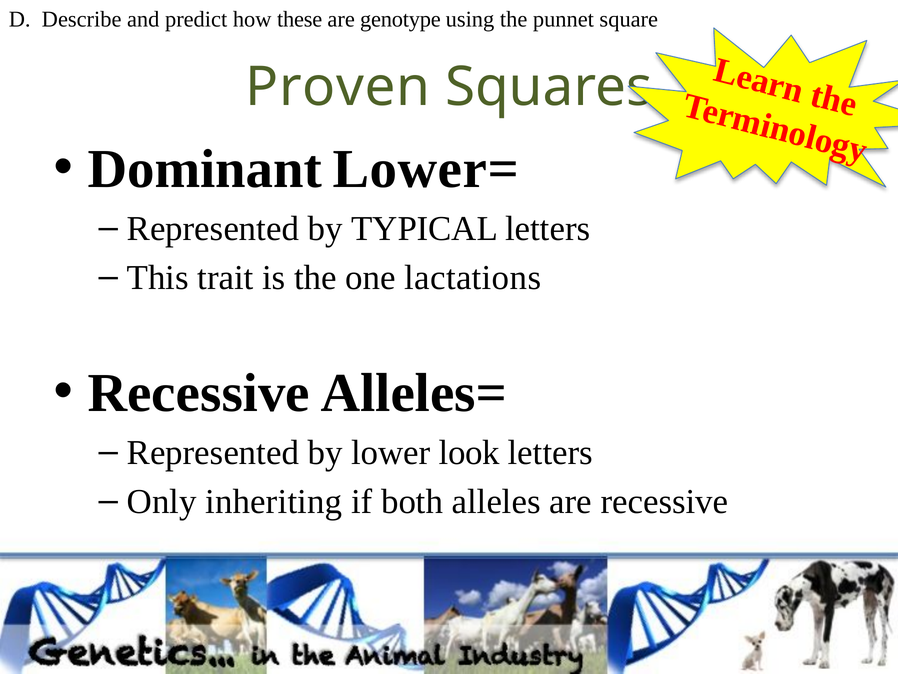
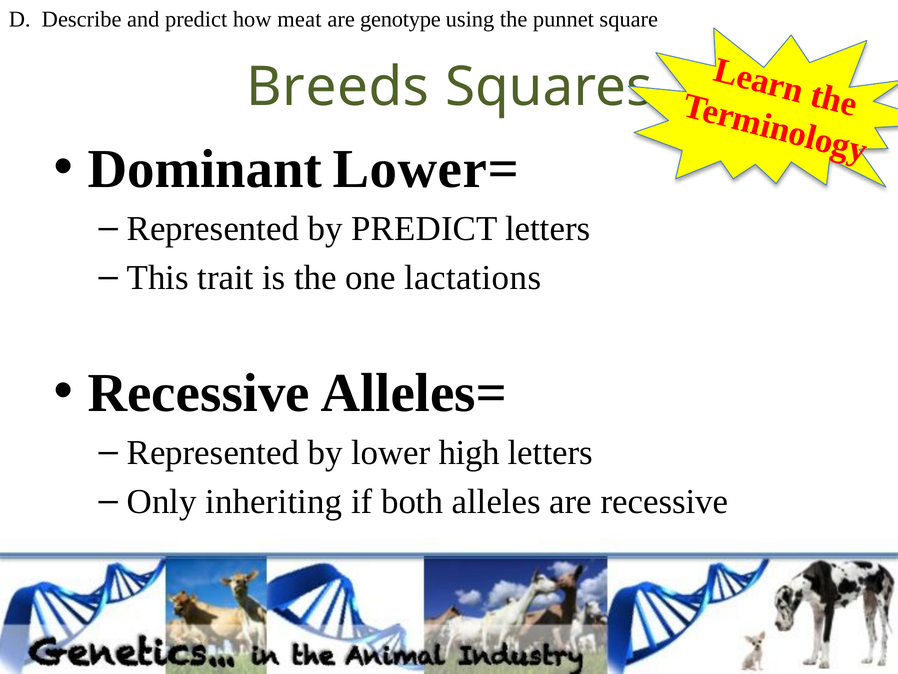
these: these -> meat (299, 20)
Proven: Proven -> Breeds (338, 87)
by TYPICAL: TYPICAL -> PREDICT (424, 229)
look: look -> high (469, 452)
